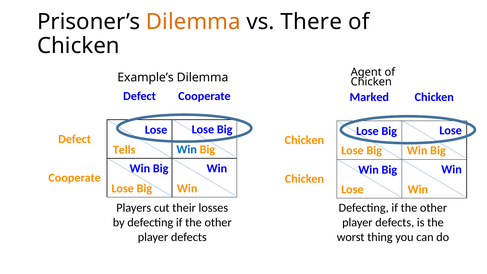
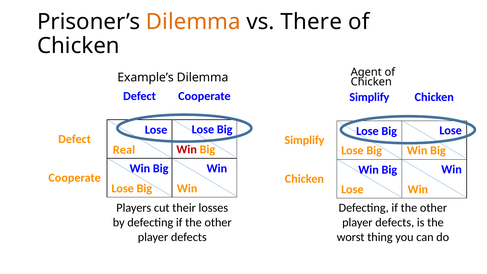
Marked: Marked -> Simplify (369, 97)
Chicken: Chicken -> Simplify (304, 140)
Win colour: blue -> red (187, 149)
Tells: Tells -> Real (124, 150)
